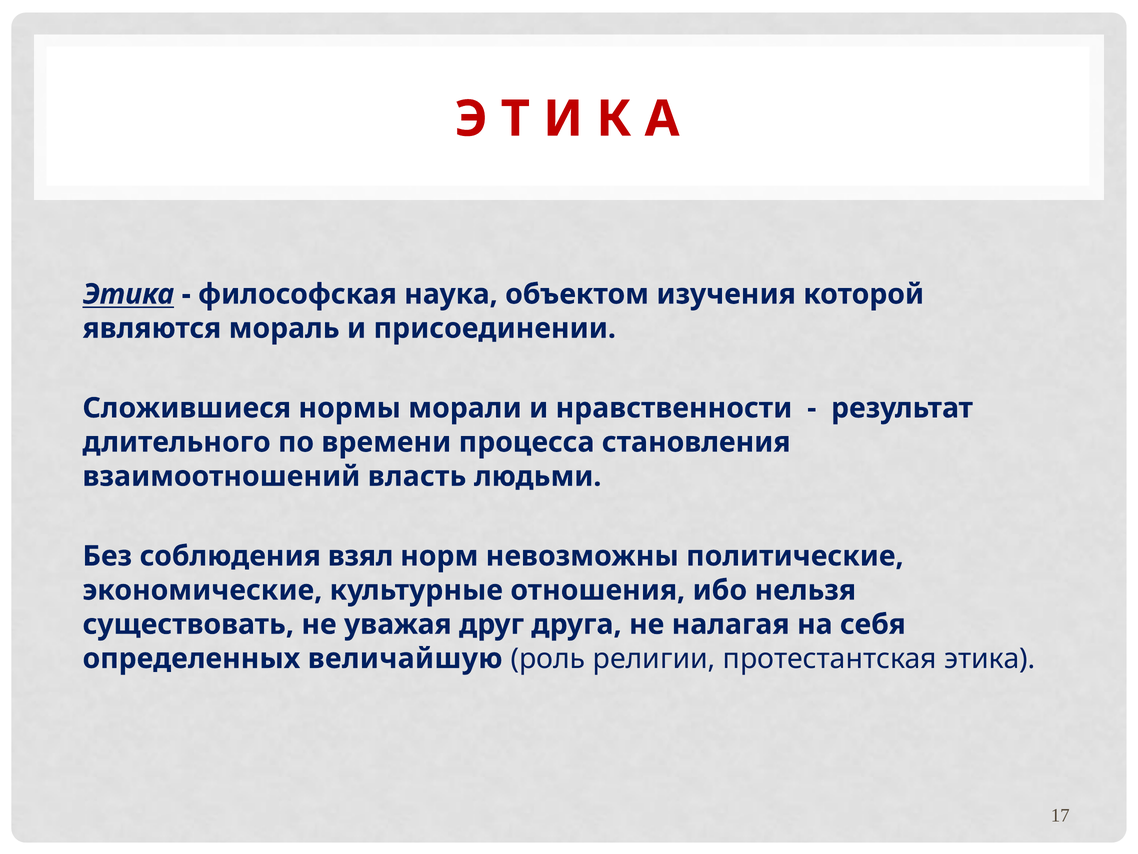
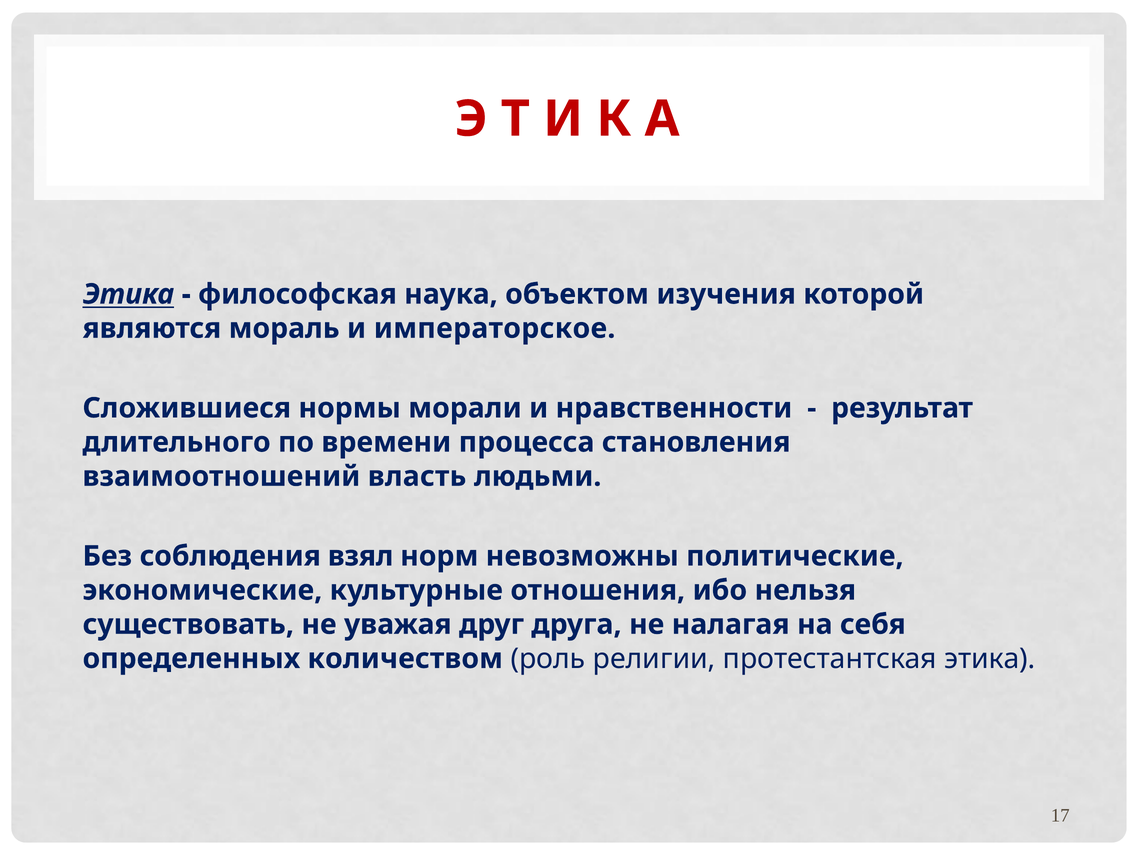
присоединении: присоединении -> императорское (495, 328)
величайшую: величайшую -> количеством (405, 658)
